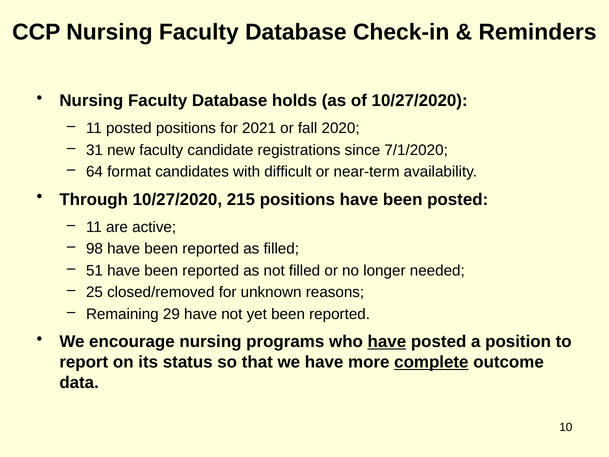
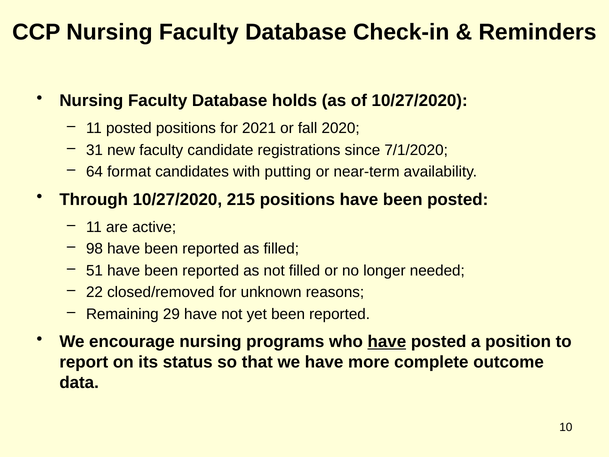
difficult: difficult -> putting (288, 172)
25: 25 -> 22 (94, 292)
complete underline: present -> none (431, 362)
